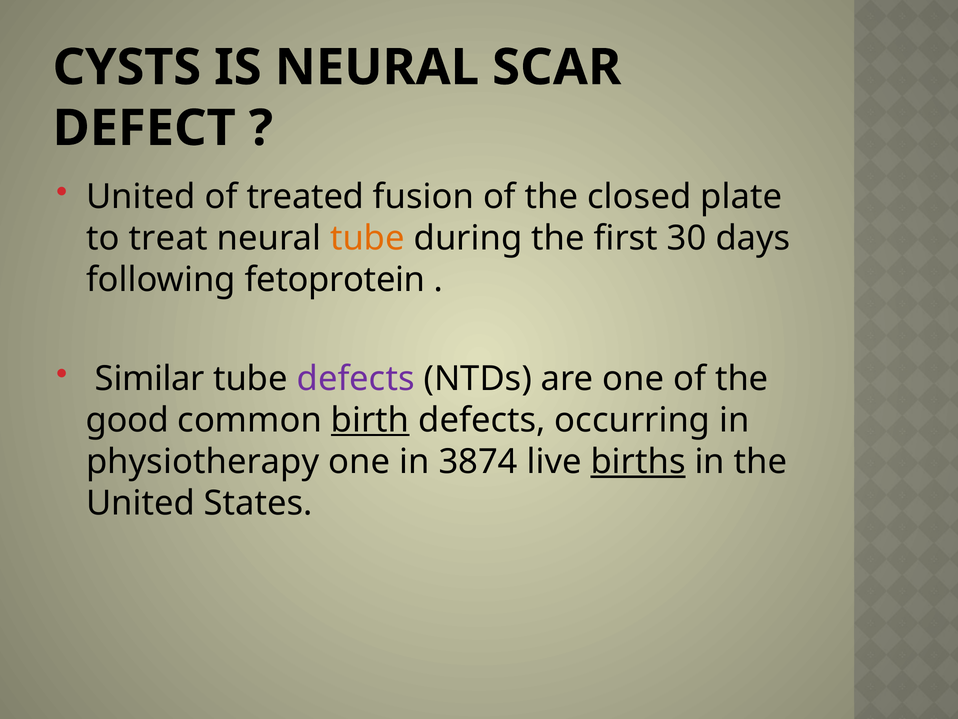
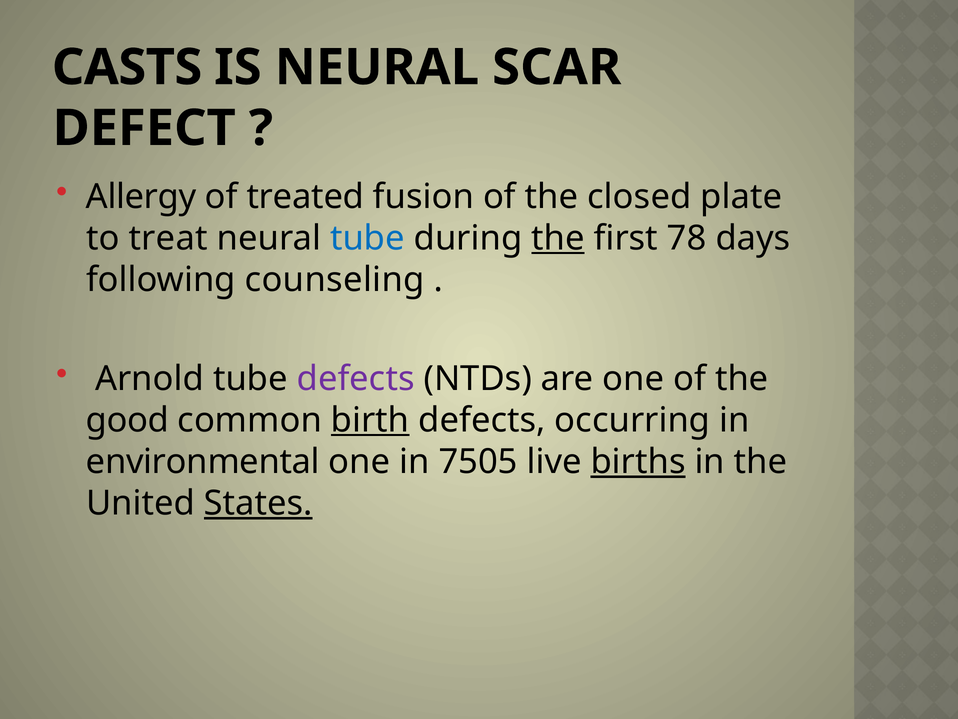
CYSTS: CYSTS -> CASTS (127, 67)
United: United -> Allergy (141, 197)
tube colour: orange -> blue (367, 238)
the underline: none -> present (558, 238)
30: 30 -> 78 (687, 238)
fetoprotein: fetoprotein -> counseling (335, 280)
Similar: Similar -> Arnold (150, 379)
physiotherapy: physiotherapy -> environmental (203, 462)
3874: 3874 -> 7505 (478, 462)
States underline: none -> present (258, 503)
